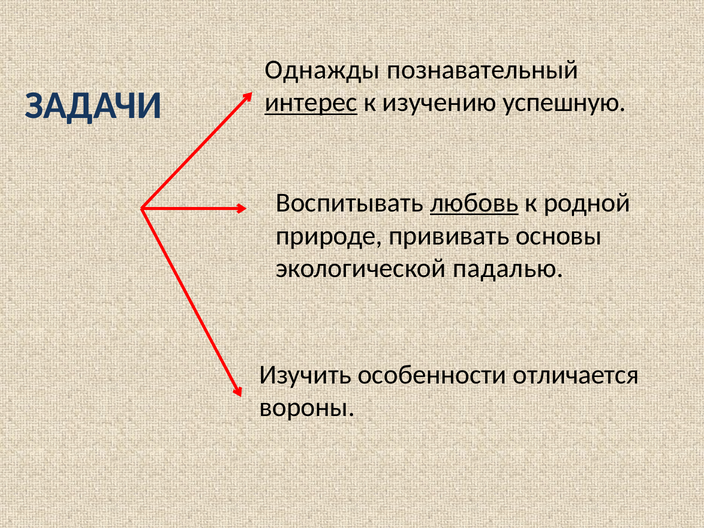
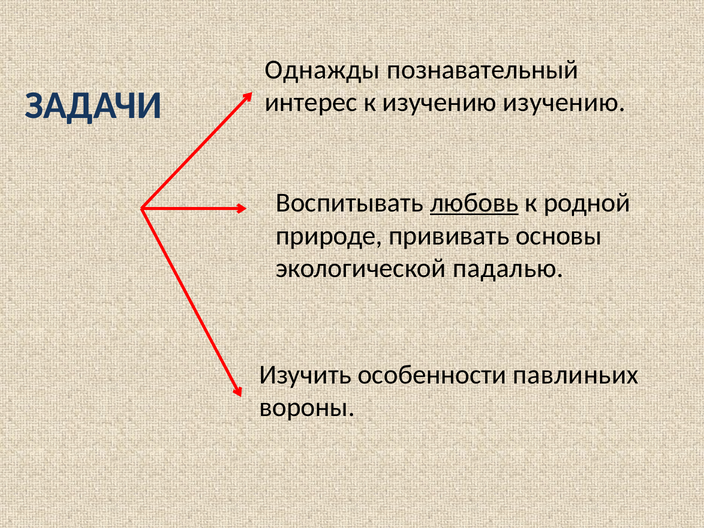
интерес underline: present -> none (311, 102)
изучению успешную: успешную -> изучению (564, 102)
отличается: отличается -> павлиньих (576, 374)
